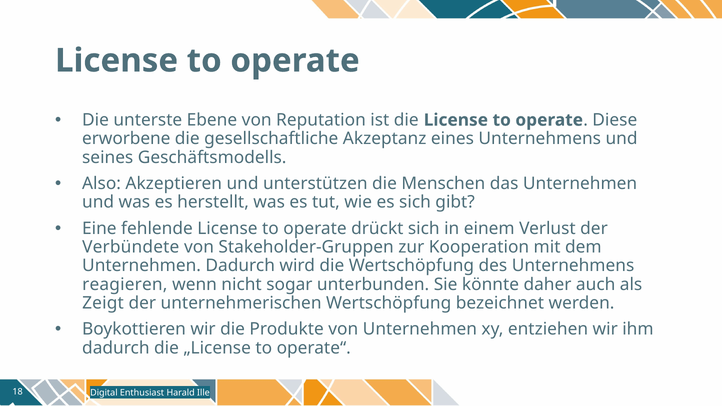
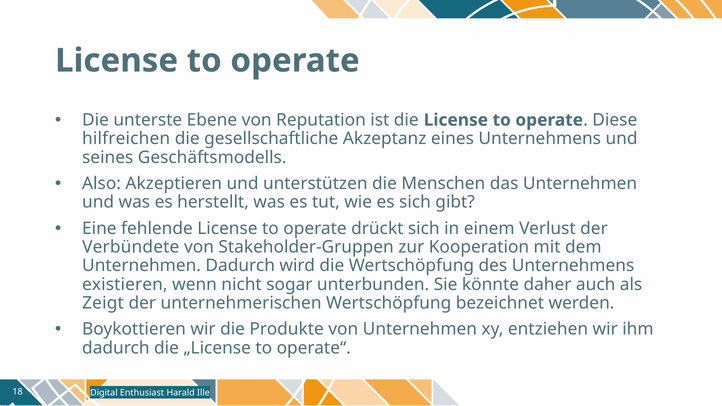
erworbene: erworbene -> hilfreichen (126, 139)
reagieren: reagieren -> existieren (125, 285)
